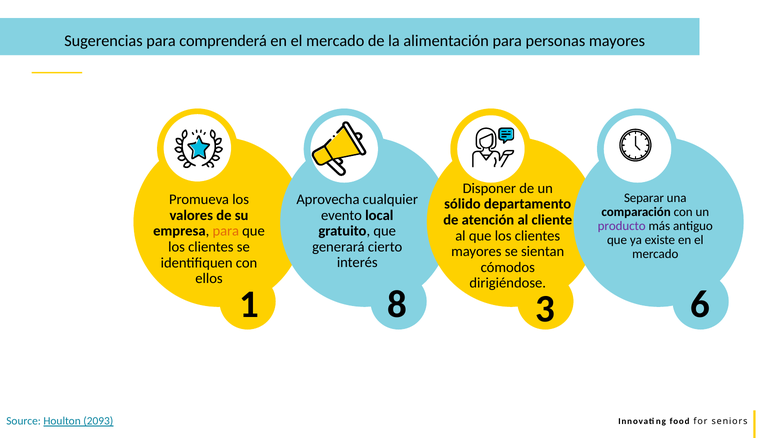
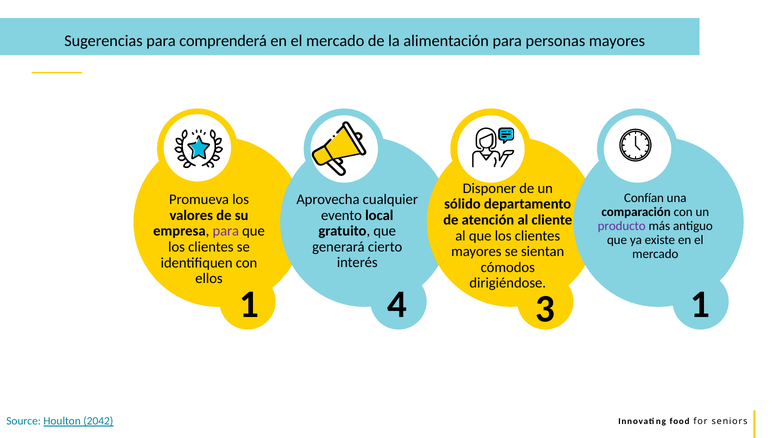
Separar: Separar -> Confían (644, 198)
para colour: orange -> purple (226, 231)
8: 8 -> 4 (397, 304)
3 6: 6 -> 1 (700, 304)
2093: 2093 -> 2042 (98, 421)
